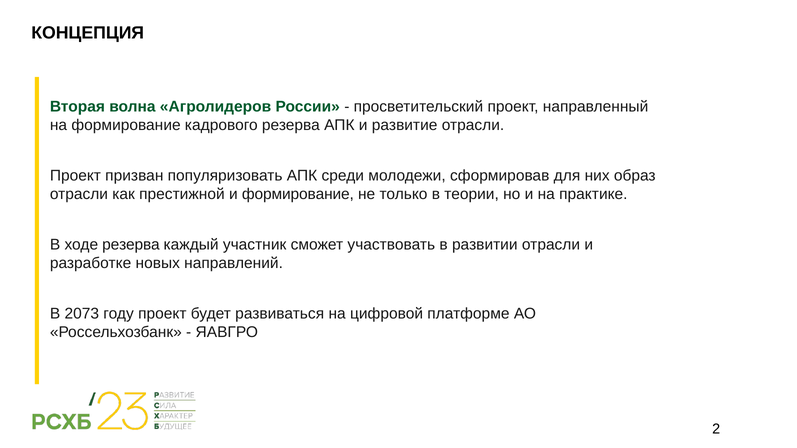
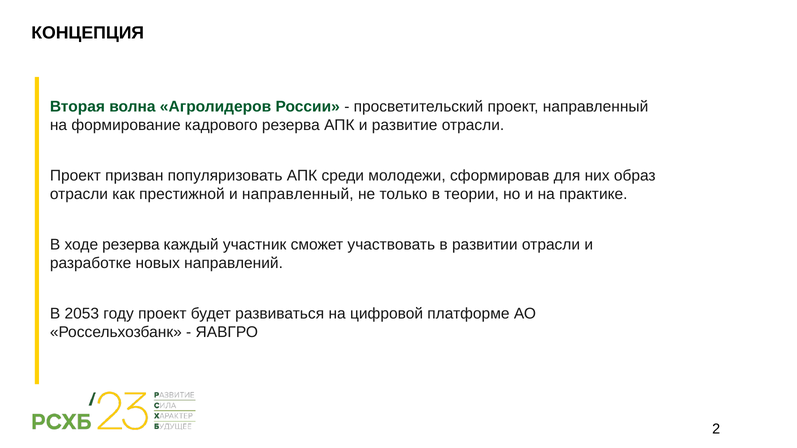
и формирование: формирование -> направленный (298, 194)
2073: 2073 -> 2053 (82, 314)
